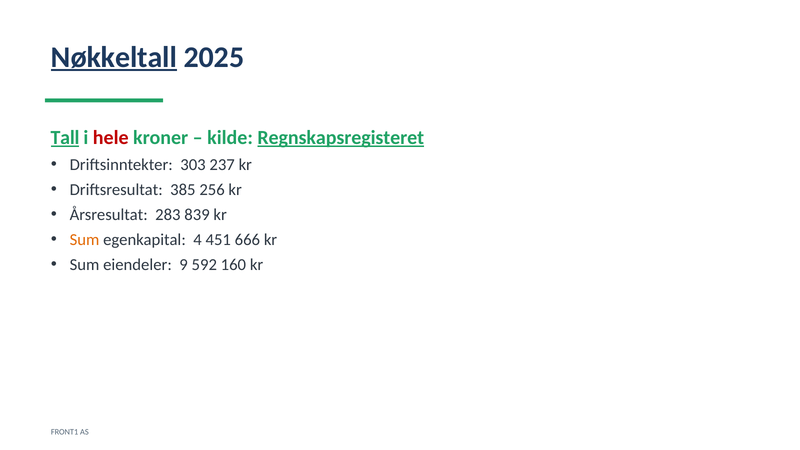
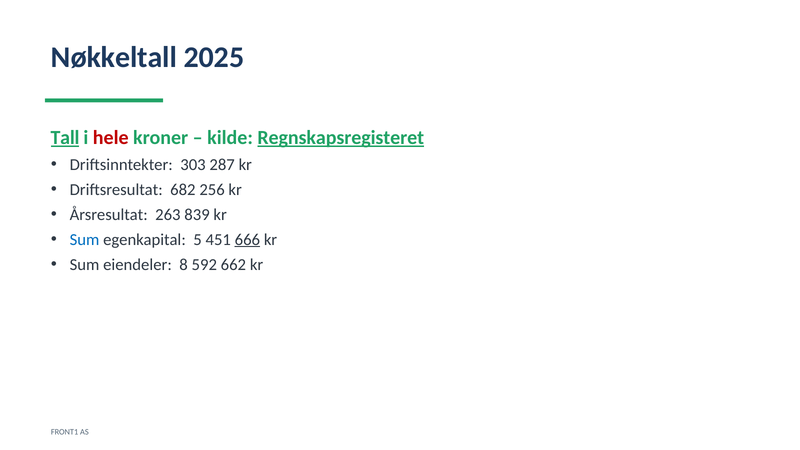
Nøkkeltall underline: present -> none (114, 57)
237: 237 -> 287 (222, 165)
385: 385 -> 682 (183, 190)
283: 283 -> 263 (168, 215)
Sum colour: orange -> blue (85, 240)
4: 4 -> 5 (198, 240)
666 underline: none -> present (247, 240)
9: 9 -> 8 (184, 265)
160: 160 -> 662 (233, 265)
